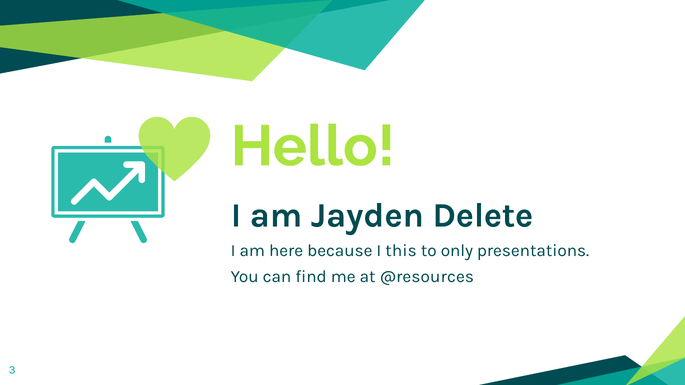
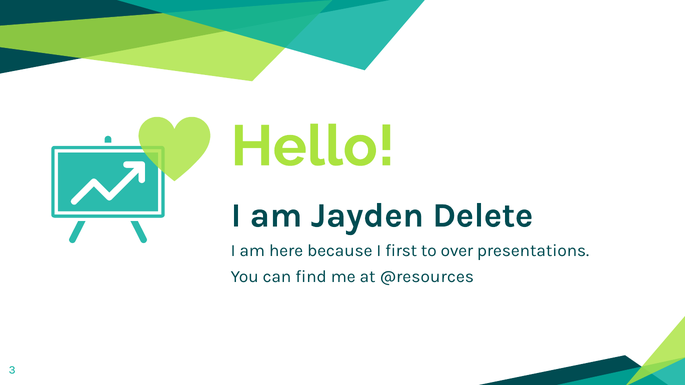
this: this -> first (401, 251)
only: only -> over (457, 251)
